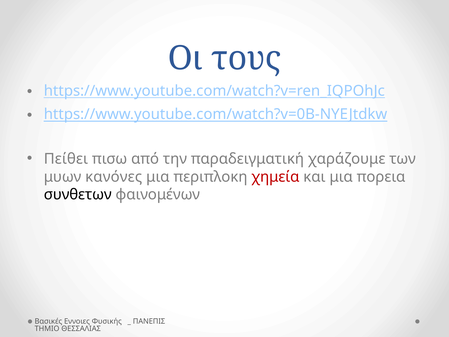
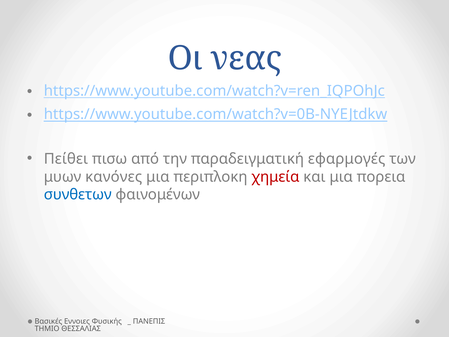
τους: τους -> νεας (246, 58)
χαράζουμε: χαράζουμε -> εφαρμογές (347, 159)
συνθετων colour: black -> blue (78, 195)
